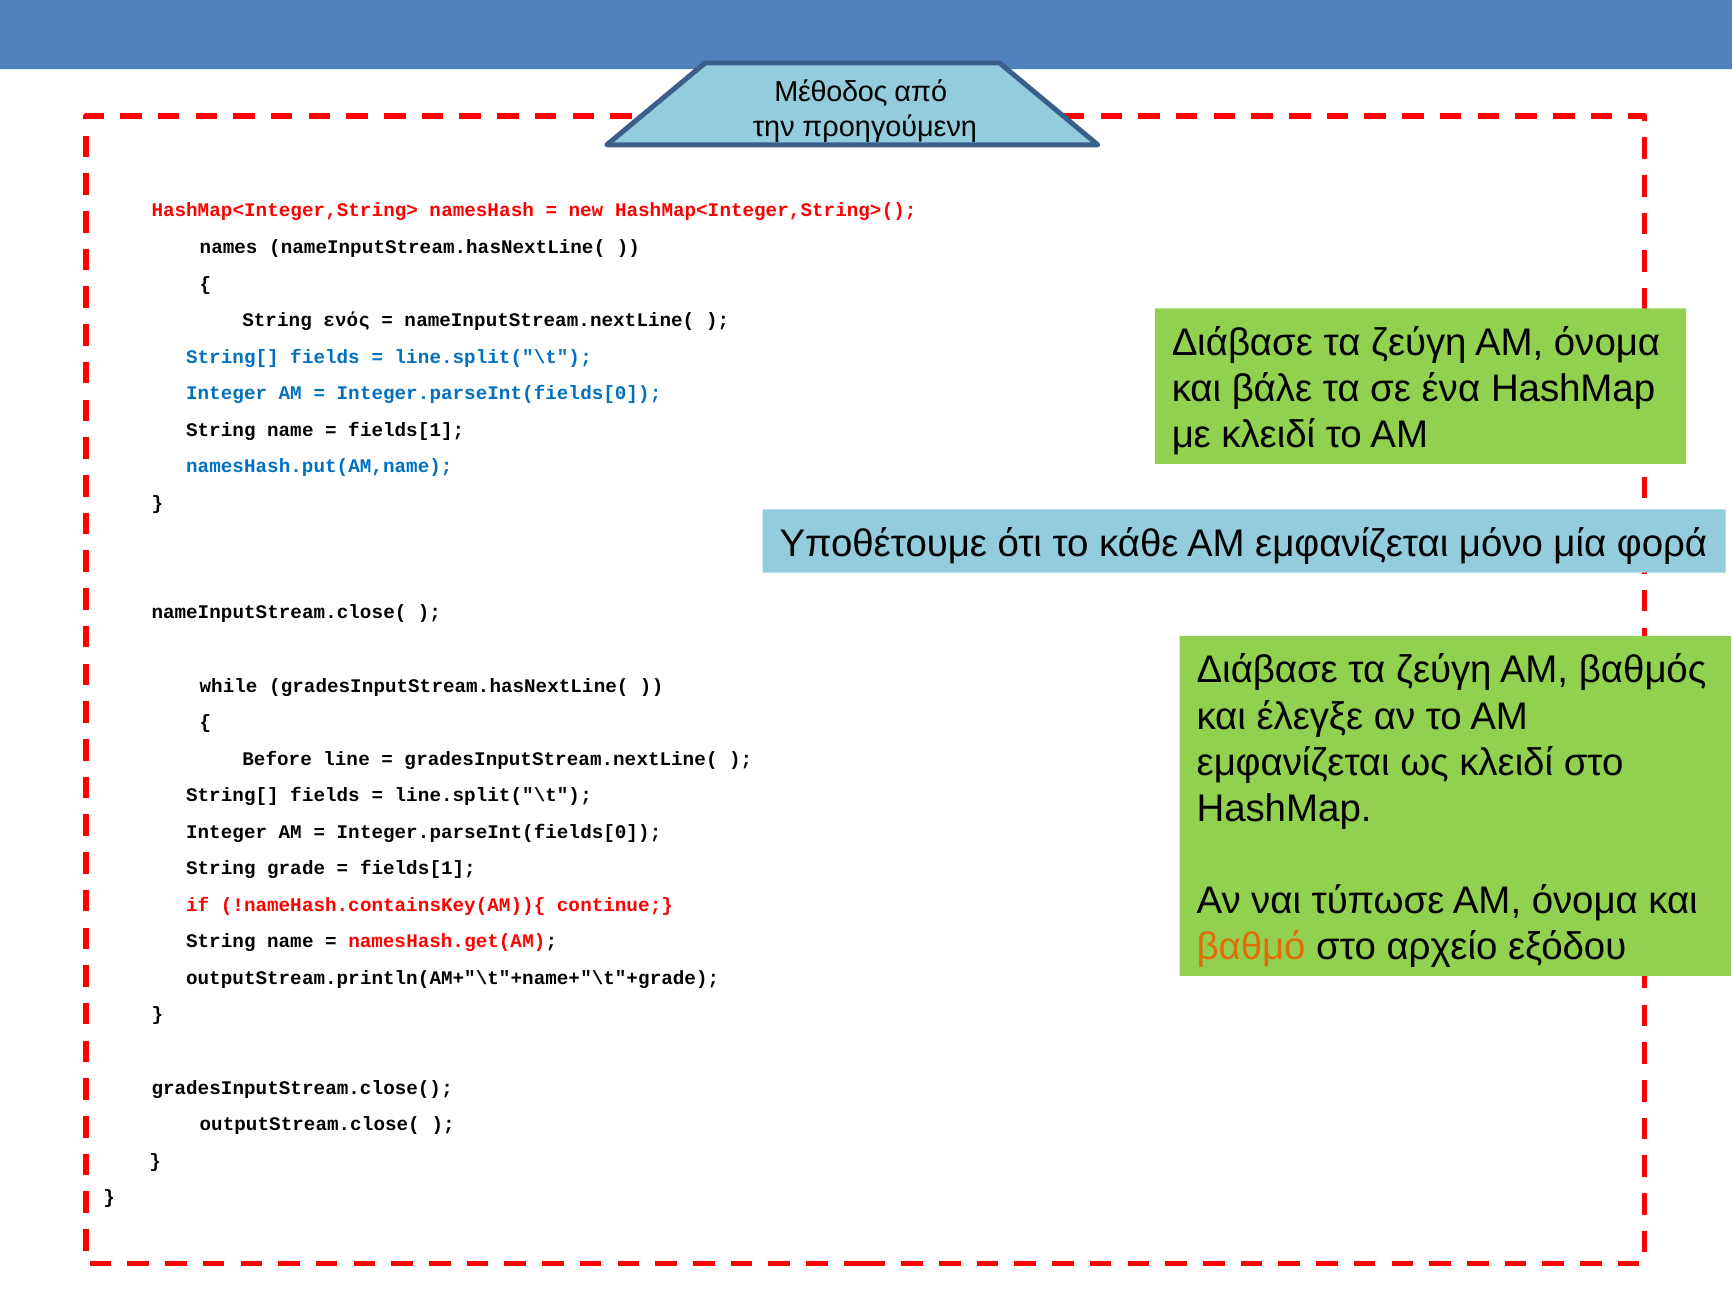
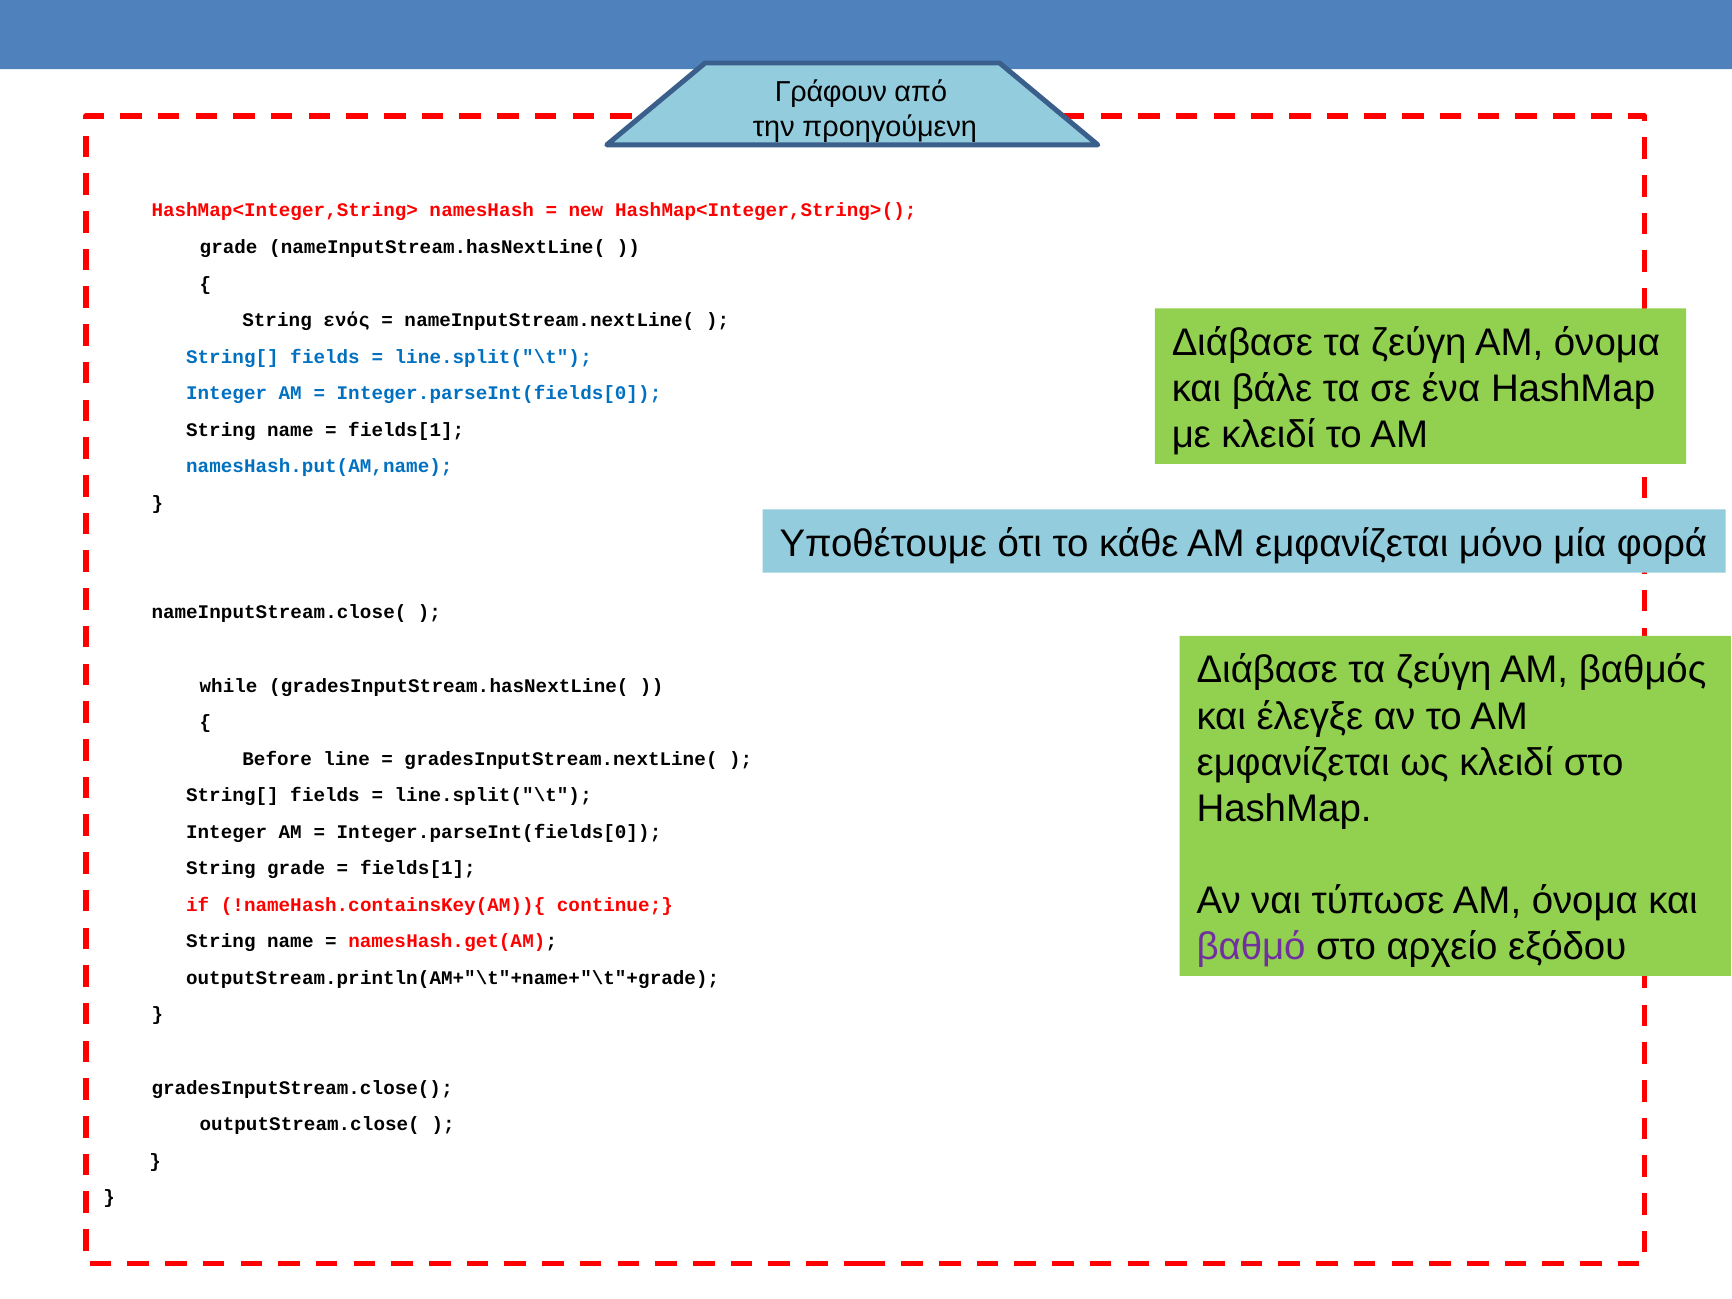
Μέθοδος: Μέθοδος -> Γράφουν (831, 92)
names: names -> grade (229, 247)
βαθμό colour: orange -> purple (1251, 947)
